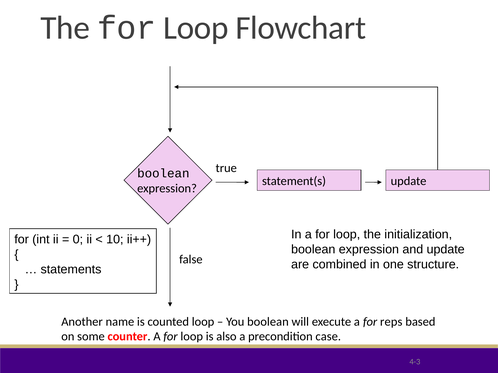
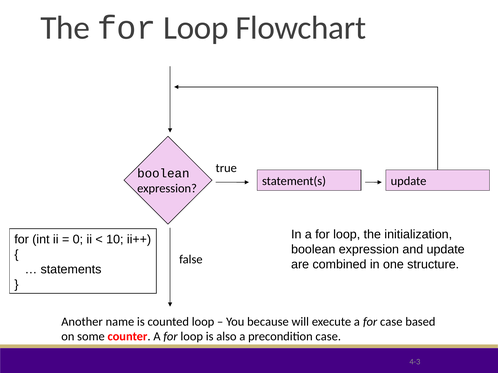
You boolean: boolean -> because (268, 322)
for reps: reps -> case (391, 322)
